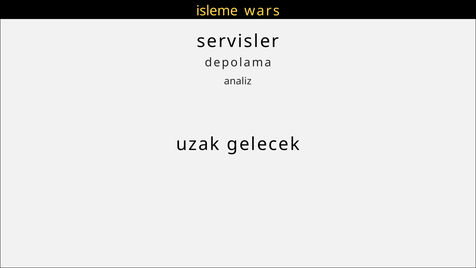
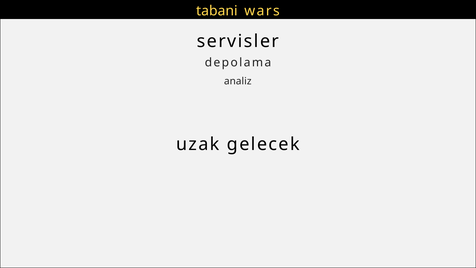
isleme: isleme -> tabani (217, 11)
